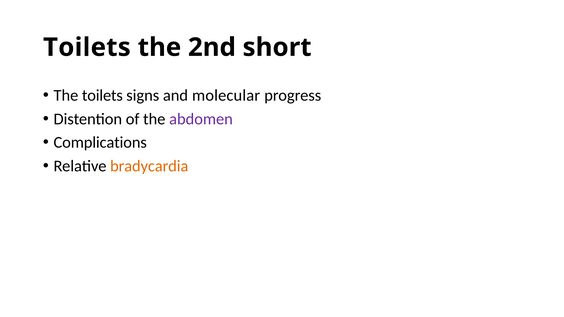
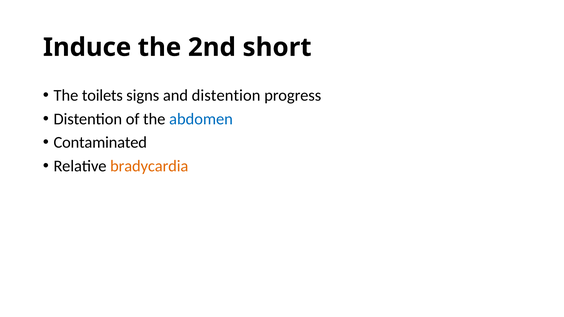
Toilets: Toilets -> Induce (87, 47)
and molecular: molecular -> distention (226, 95)
abdomen colour: purple -> blue (201, 119)
Complications: Complications -> Contaminated (100, 143)
